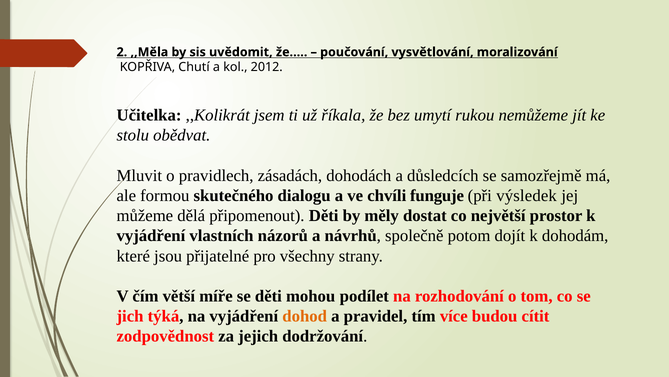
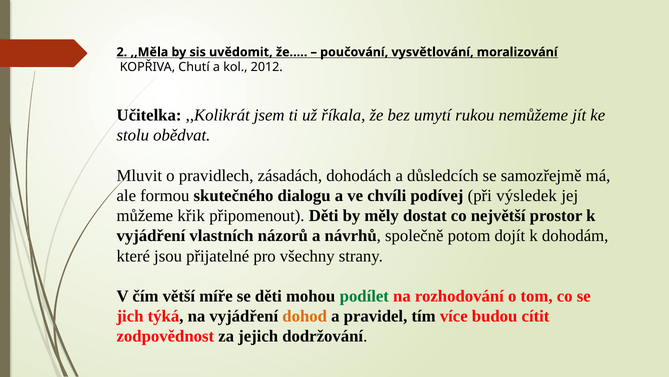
funguje: funguje -> podívej (437, 195)
dělá: dělá -> křik (191, 215)
podílet colour: black -> green (364, 296)
